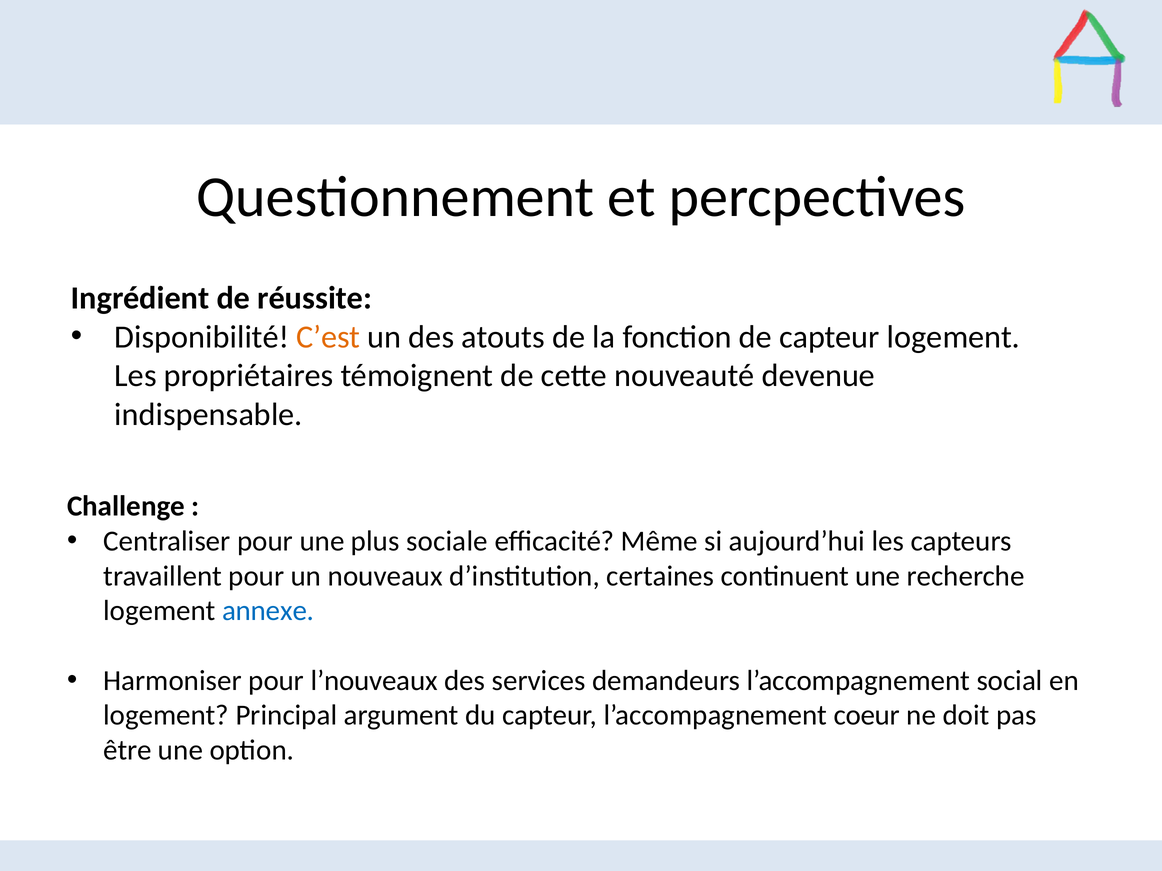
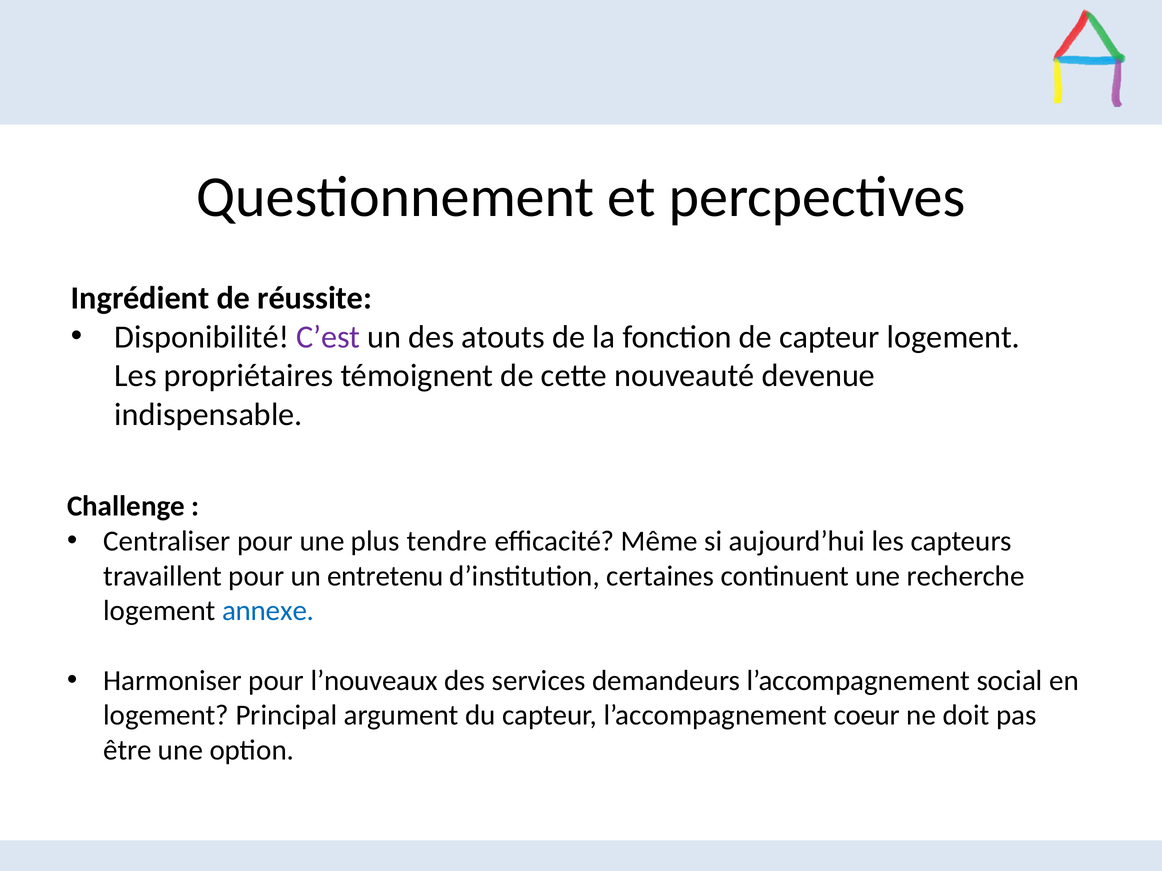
C’est colour: orange -> purple (328, 337)
sociale: sociale -> tendre (447, 541)
nouveaux: nouveaux -> entretenu (385, 576)
